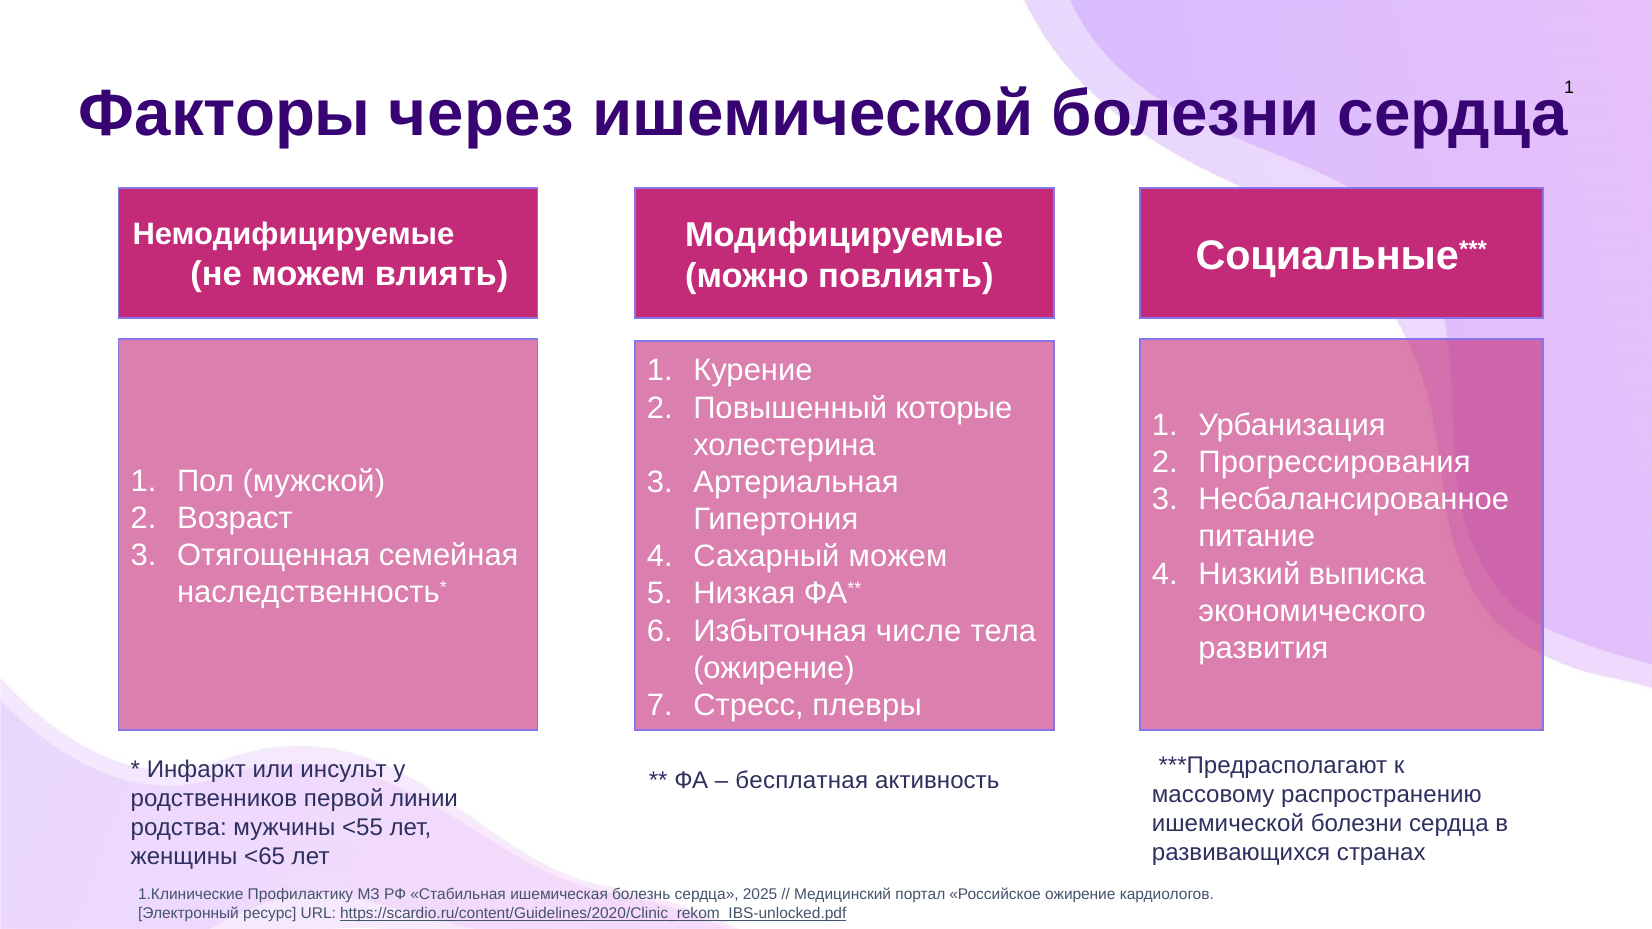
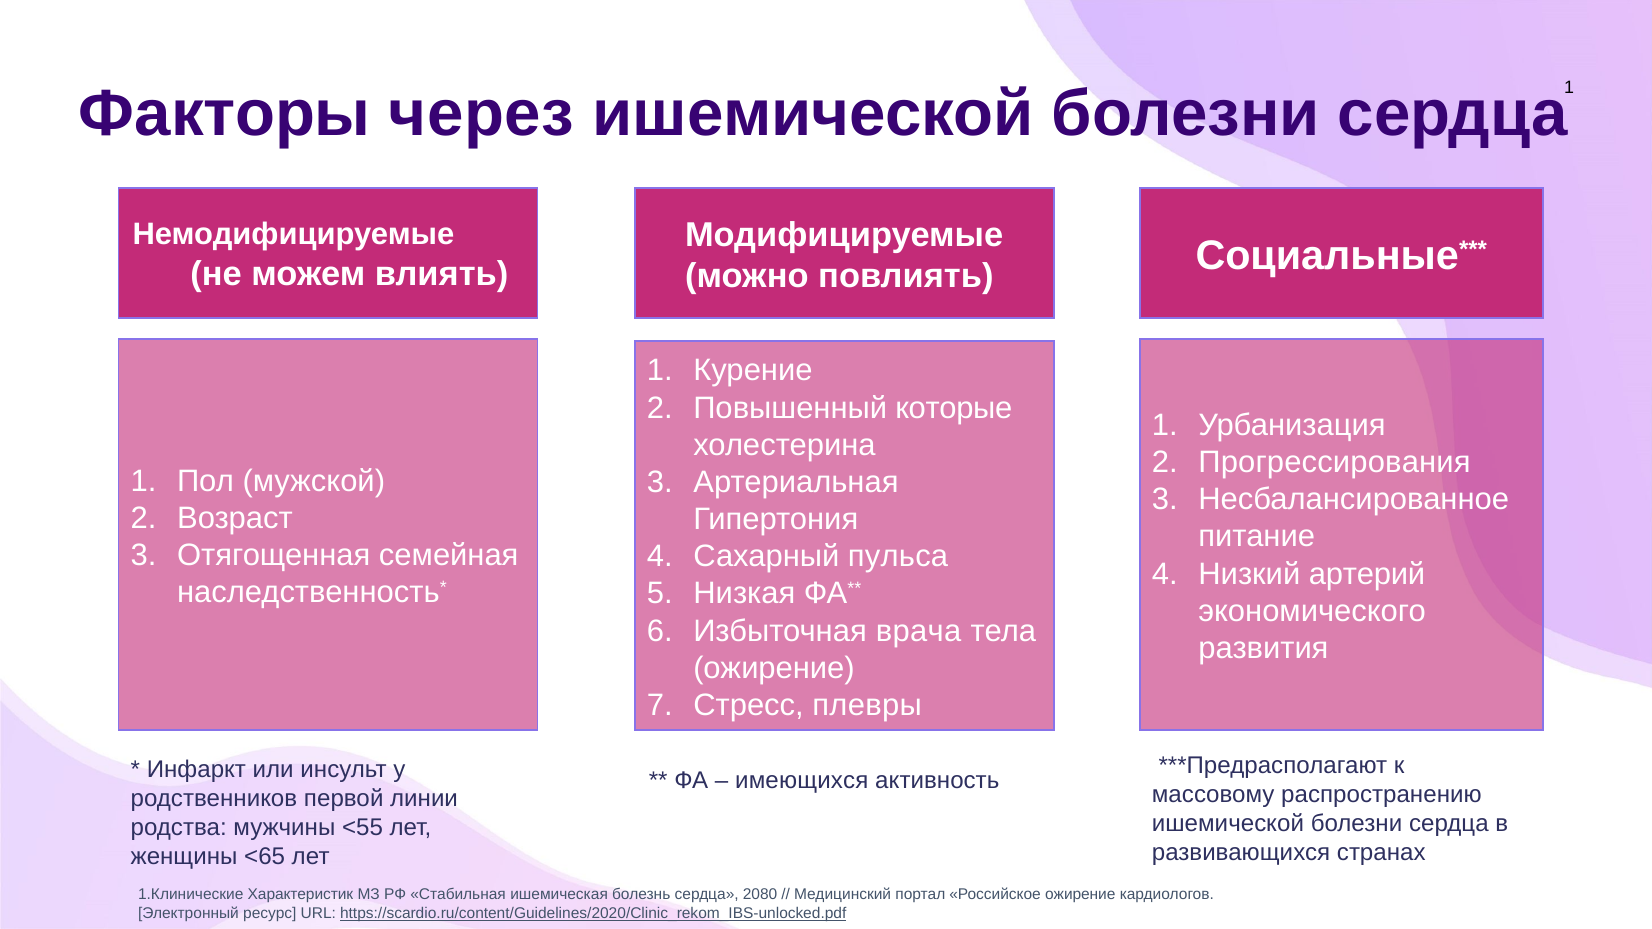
Сахарный можем: можем -> пульса (898, 557)
выписка: выписка -> артерий (1367, 574)
числе: числе -> врача (919, 631)
бесплатная: бесплатная -> имеющихся (802, 781)
Профилактику: Профилактику -> Характеристик (300, 895)
2025: 2025 -> 2080 (760, 895)
